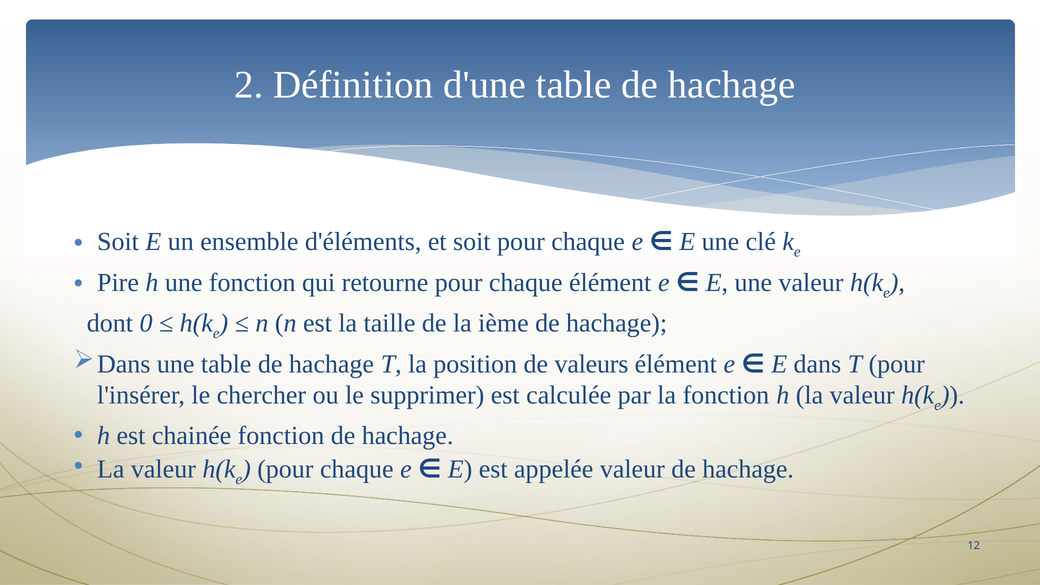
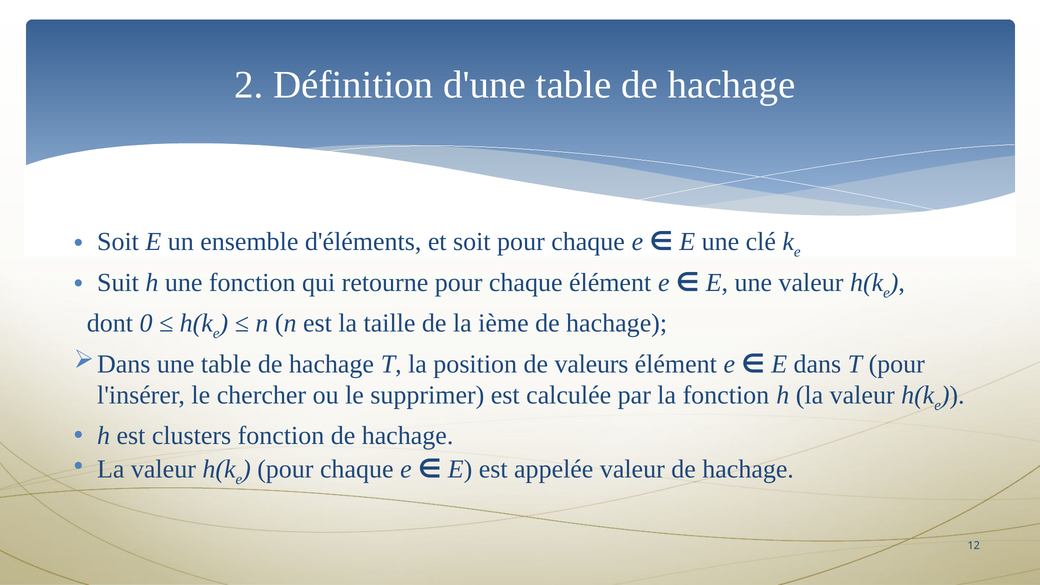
Pire: Pire -> Suit (118, 283)
chainée: chainée -> clusters (192, 436)
